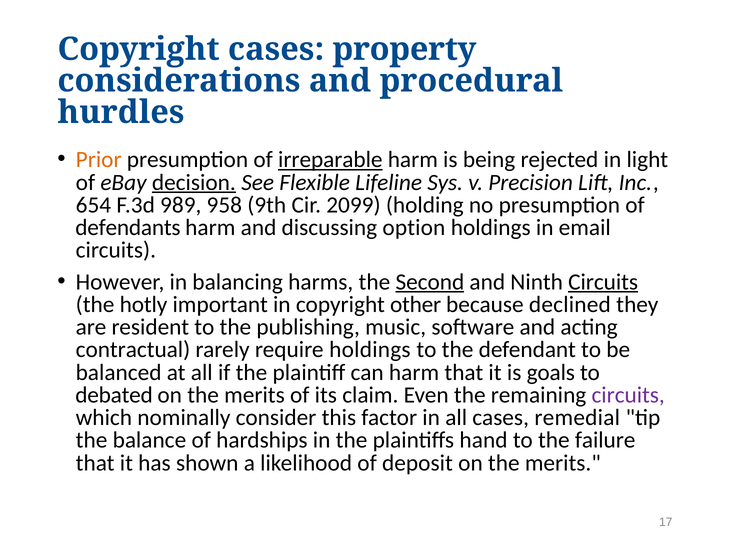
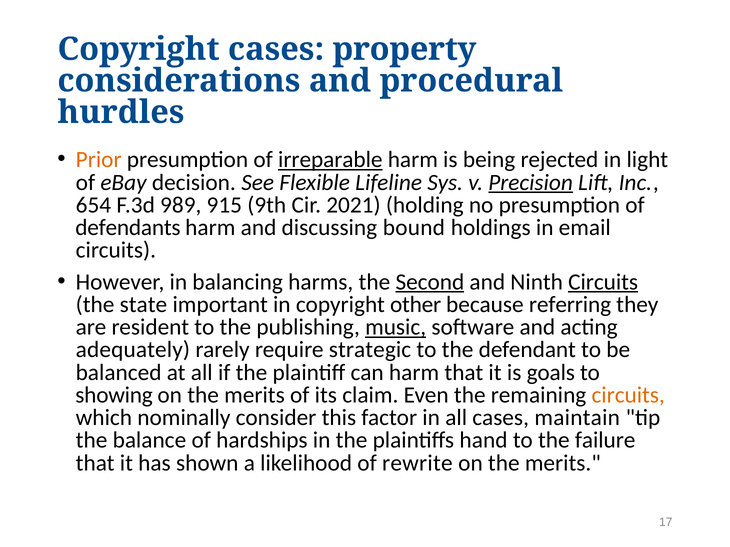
decision underline: present -> none (194, 182)
Precision underline: none -> present (531, 182)
958: 958 -> 915 (224, 205)
2099: 2099 -> 2021 (353, 205)
option: option -> bound (414, 228)
hotly: hotly -> state (143, 305)
declined: declined -> referring (570, 305)
music underline: none -> present (396, 327)
contractual: contractual -> adequately (133, 350)
require holdings: holdings -> strategic (370, 350)
debated: debated -> showing (114, 395)
circuits colour: purple -> orange (628, 395)
remedial: remedial -> maintain (577, 418)
deposit: deposit -> rewrite (417, 463)
